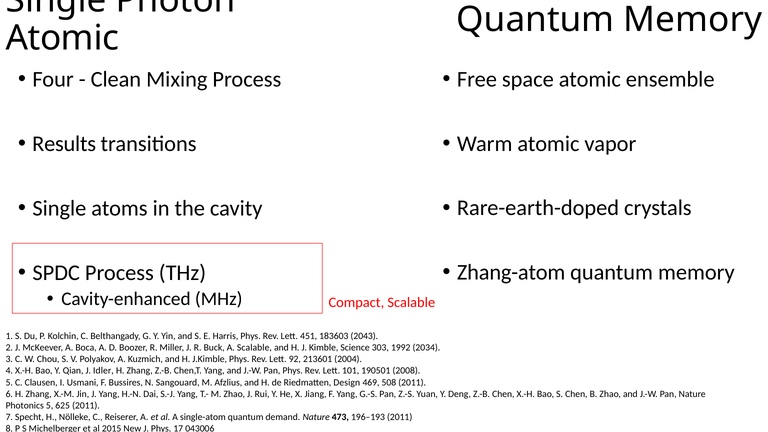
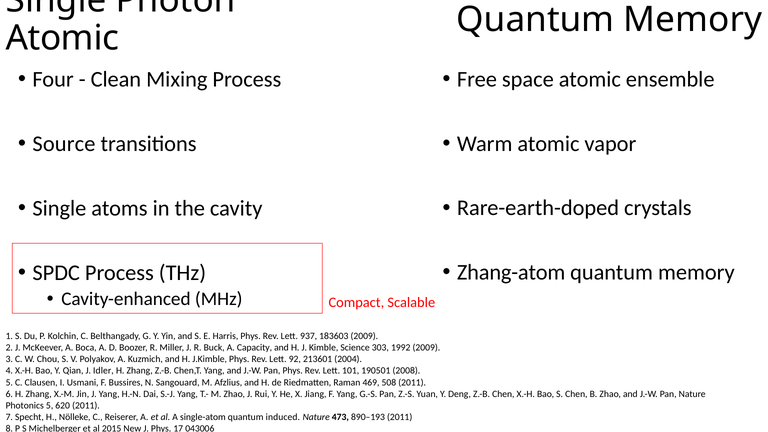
Results: Results -> Source (64, 144)
451: 451 -> 937 (309, 336)
183603 2043: 2043 -> 2009 (364, 336)
A Scalable: Scalable -> Capacity (255, 348)
1992 2034: 2034 -> 2009 (426, 348)
Design: Design -> Raman (347, 382)
625: 625 -> 620 (63, 405)
demand: demand -> induced (283, 417)
196–193: 196–193 -> 890–193 (368, 417)
